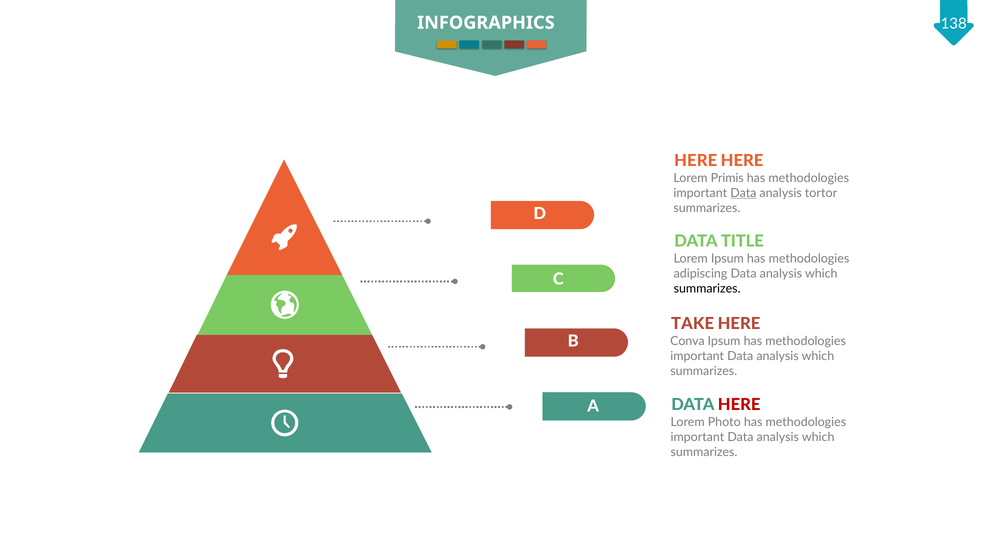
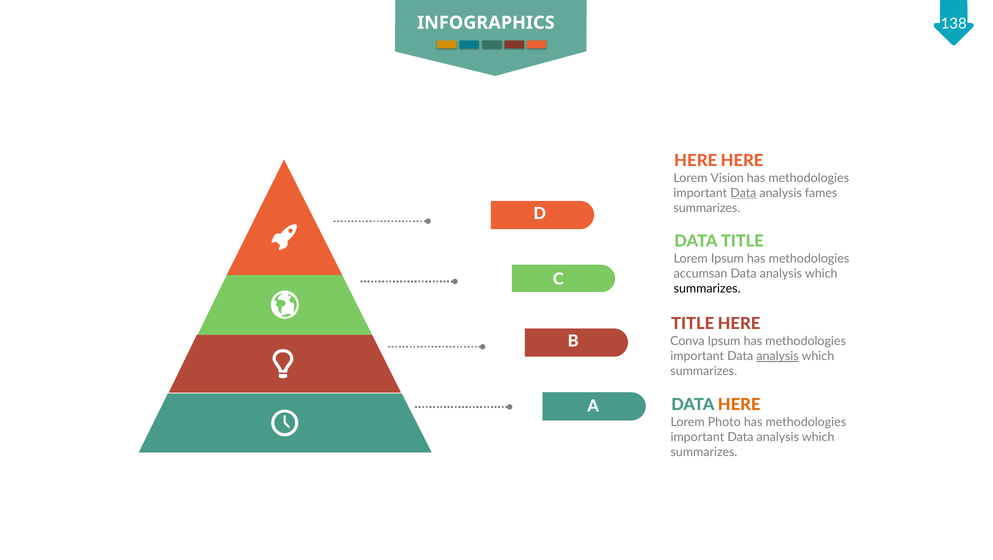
Primis: Primis -> Vision (727, 178)
tortor: tortor -> fames (821, 193)
adipiscing: adipiscing -> accumsan (701, 274)
TAKE: TAKE -> TITLE (693, 324)
analysis underline: none -> present (778, 356)
HERE colour: red -> orange (739, 405)
